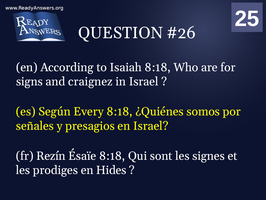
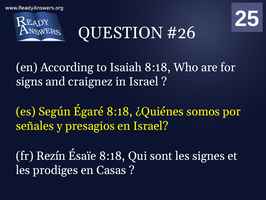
Every: Every -> Égaré (89, 111)
Hides: Hides -> Casas (111, 170)
